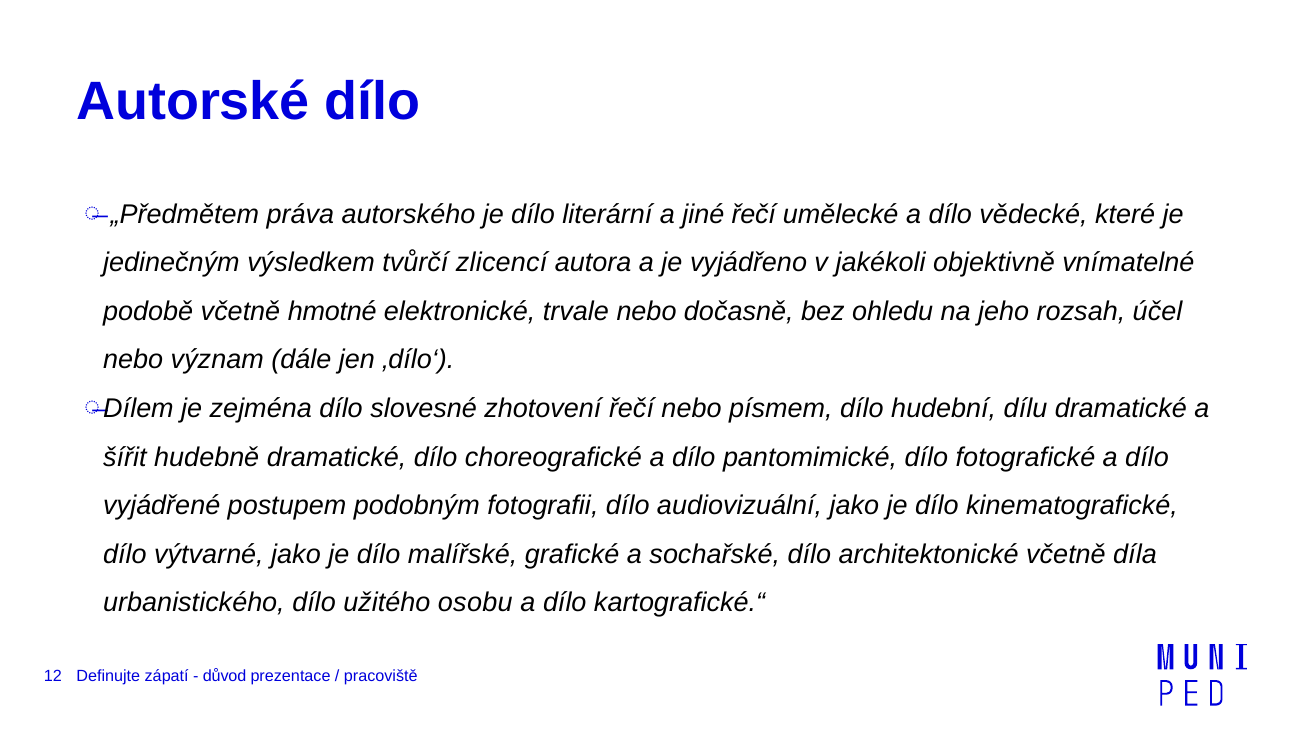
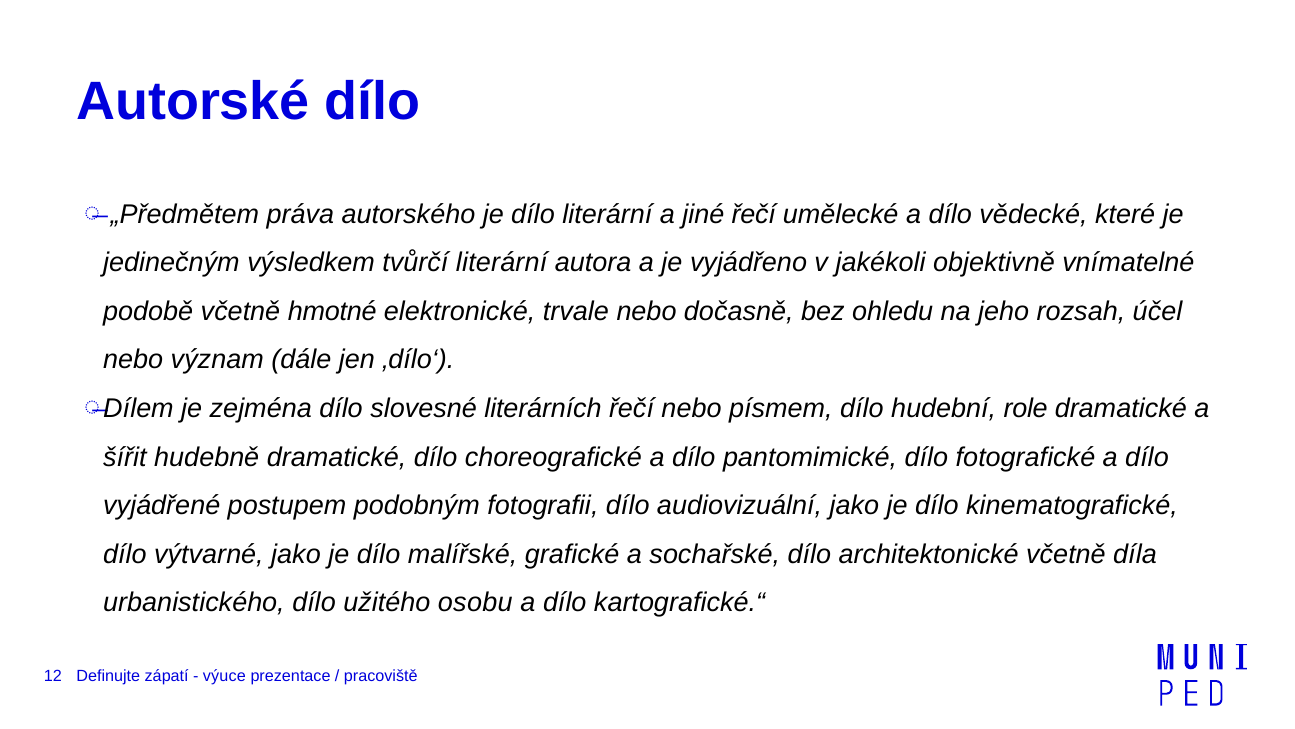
tvůrčí zlicencí: zlicencí -> literární (502, 263)
zhotovení: zhotovení -> literárních (543, 408)
dílu: dílu -> role (1026, 408)
důvod: důvod -> výuce (224, 676)
